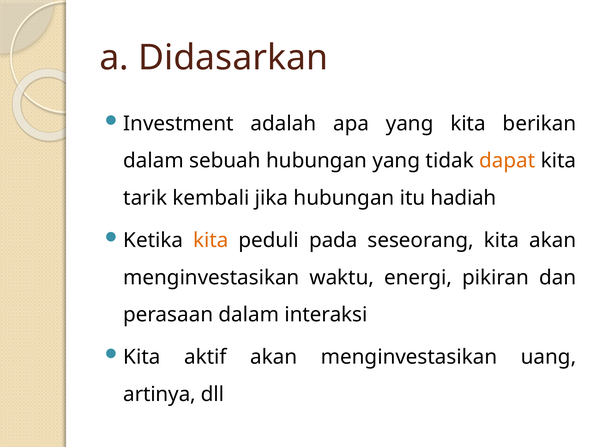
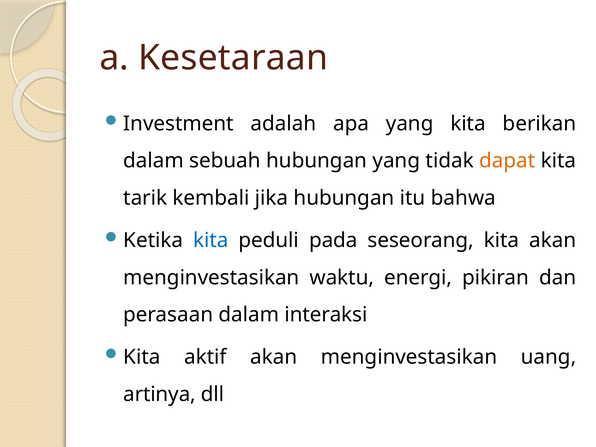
Didasarkan: Didasarkan -> Kesetaraan (233, 58)
hadiah: hadiah -> bahwa (463, 198)
kita colour: orange -> blue (211, 240)
